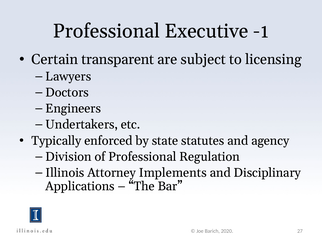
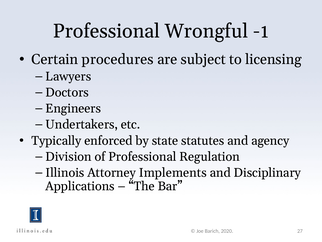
Executive: Executive -> Wrongful (206, 31)
transparent: transparent -> procedures (118, 59)
